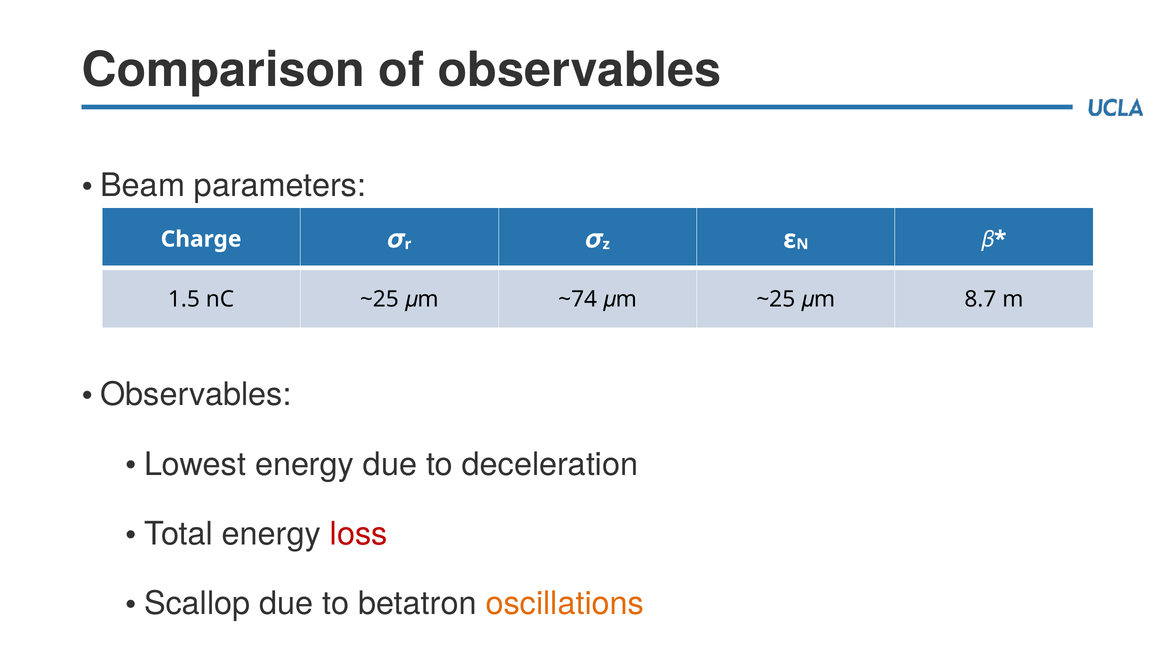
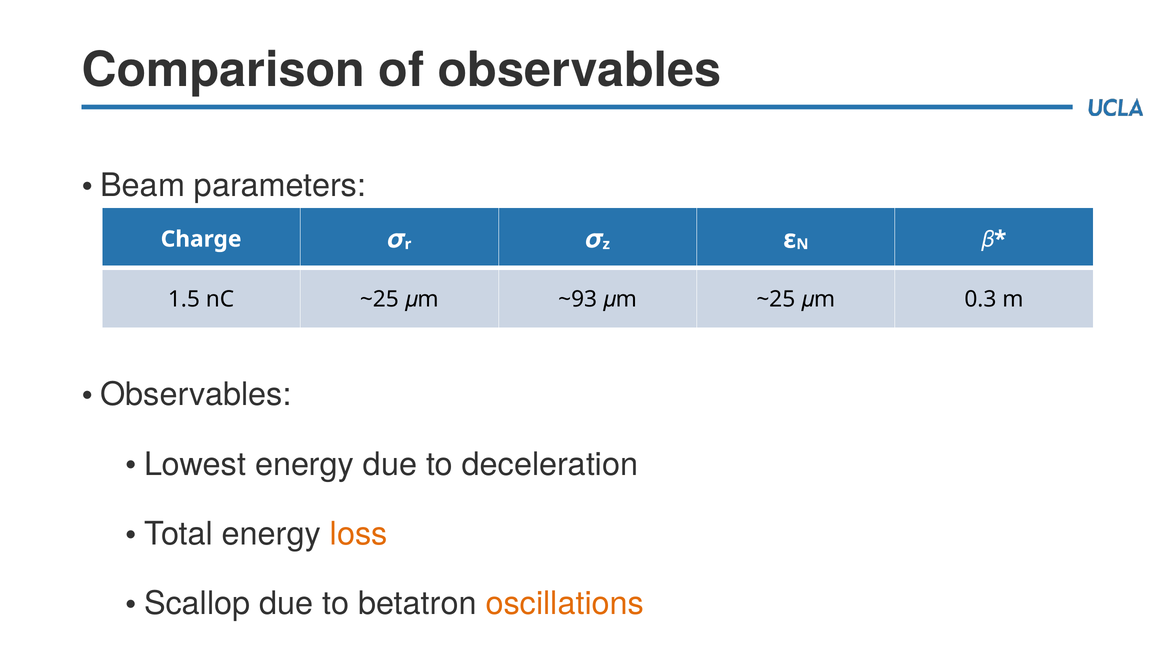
~74: ~74 -> ~93 (578, 299)
8.7: 8.7 -> 0.3 (980, 299)
loss colour: red -> orange (359, 534)
